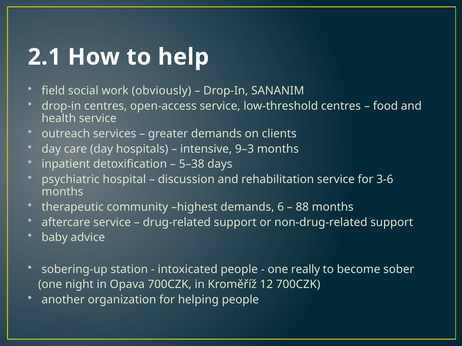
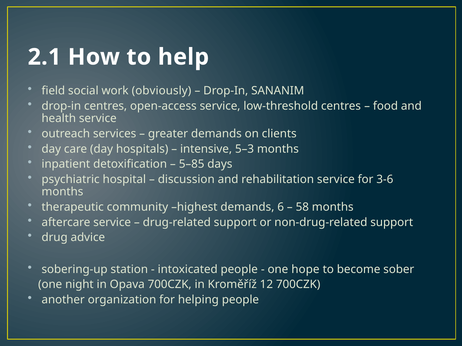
9–3: 9–3 -> 5–3 (245, 149)
5–38: 5–38 -> 5–85 (192, 164)
88: 88 -> 58 (302, 207)
baby: baby -> drug (55, 238)
really: really -> hope (305, 270)
